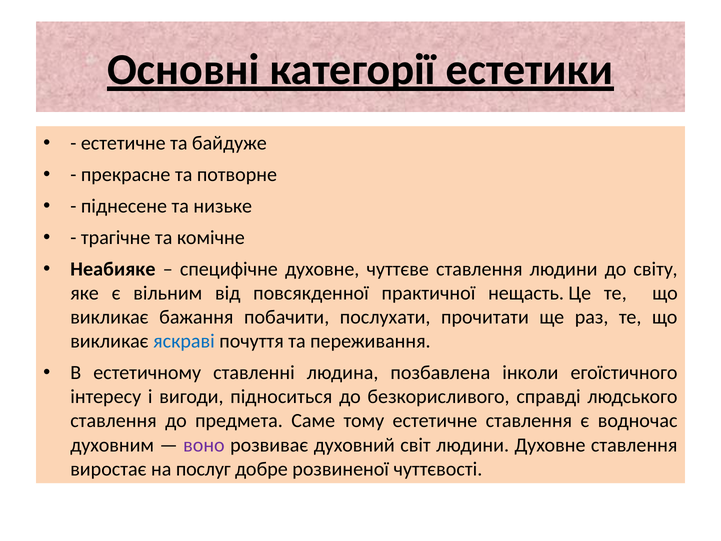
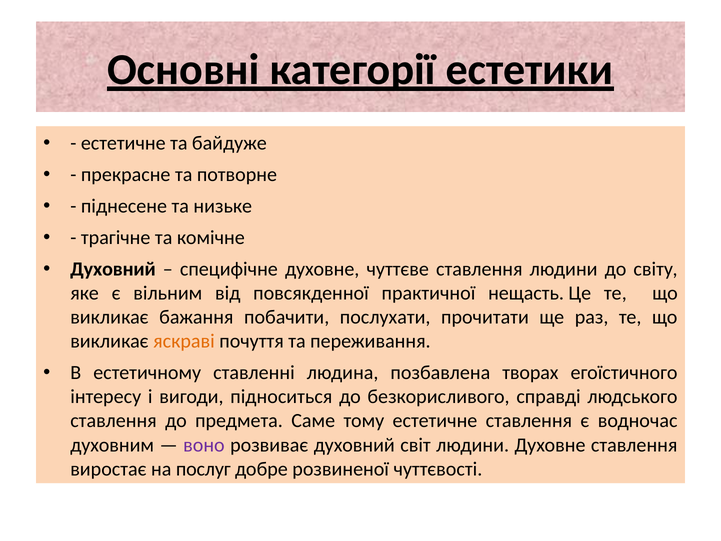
Неабияке: Неабияке -> Духовний (113, 269)
яскраві colour: blue -> orange (184, 341)
інколи: інколи -> творах (530, 373)
